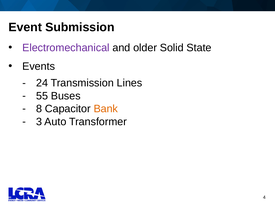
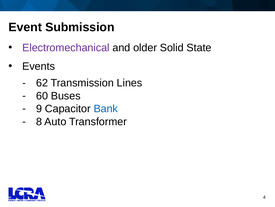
24: 24 -> 62 (42, 83)
55: 55 -> 60 (42, 96)
8: 8 -> 9 (39, 108)
Bank colour: orange -> blue (106, 108)
3: 3 -> 8 (39, 121)
